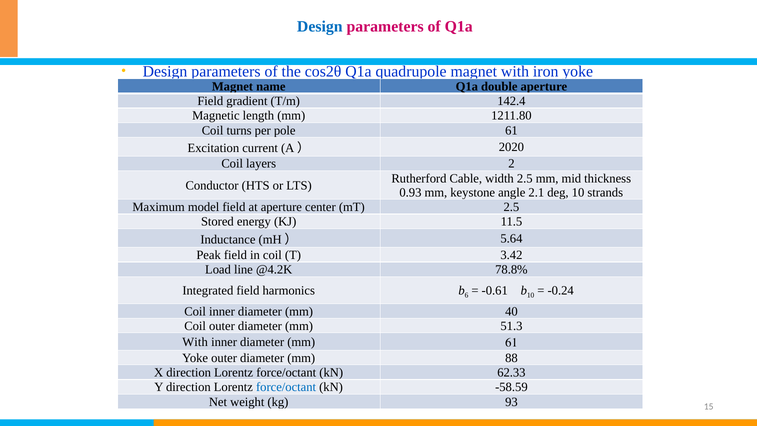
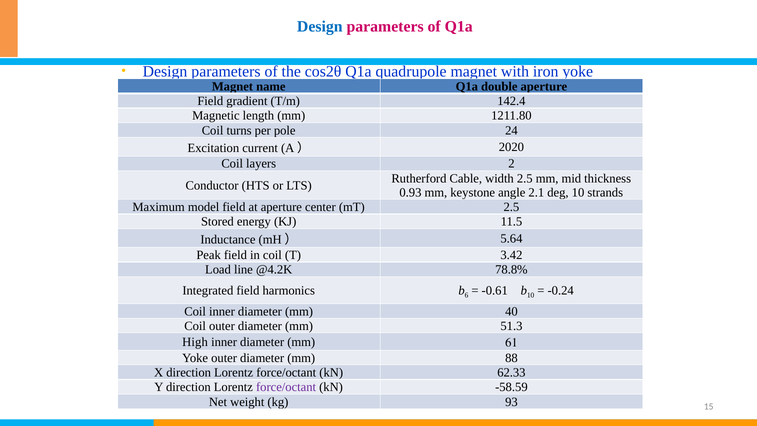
pole 61: 61 -> 24 (511, 130)
With: With -> High (195, 342)
force/octant colour: blue -> purple (286, 387)
